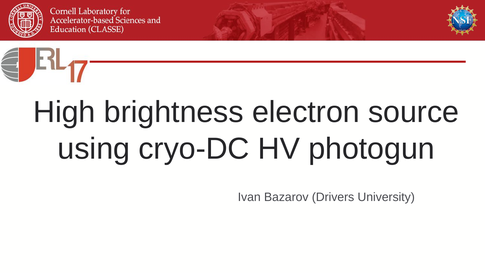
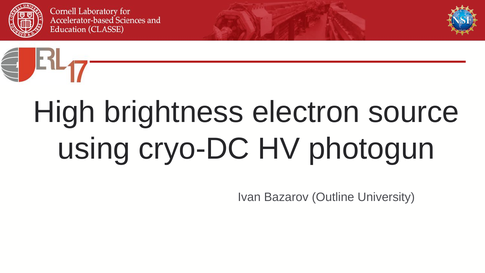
Drivers: Drivers -> Outline (333, 197)
